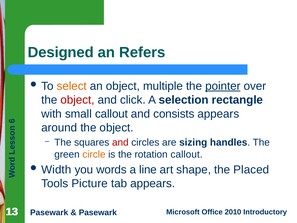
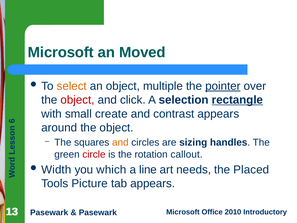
Designed: Designed -> Microsoft (61, 52)
Refers: Refers -> Moved (142, 52)
rectangle underline: none -> present (237, 100)
small callout: callout -> create (111, 114)
consists: consists -> contrast (174, 114)
and colour: red -> orange (120, 142)
circle colour: orange -> red (94, 154)
words: words -> which (111, 169)
shape: shape -> needs (194, 169)
